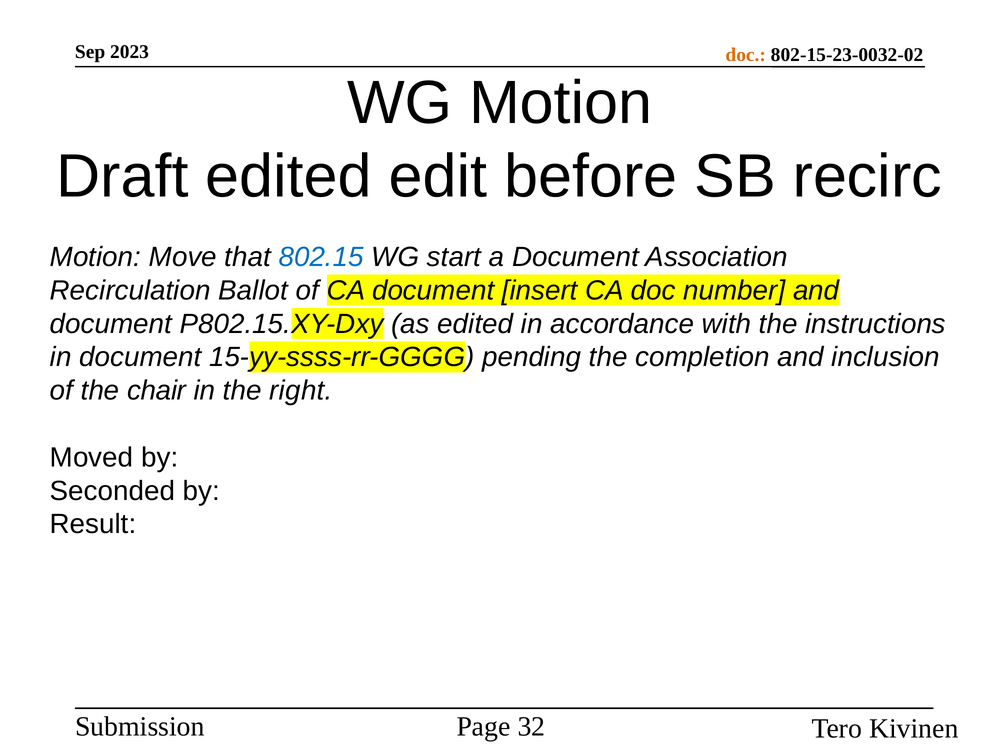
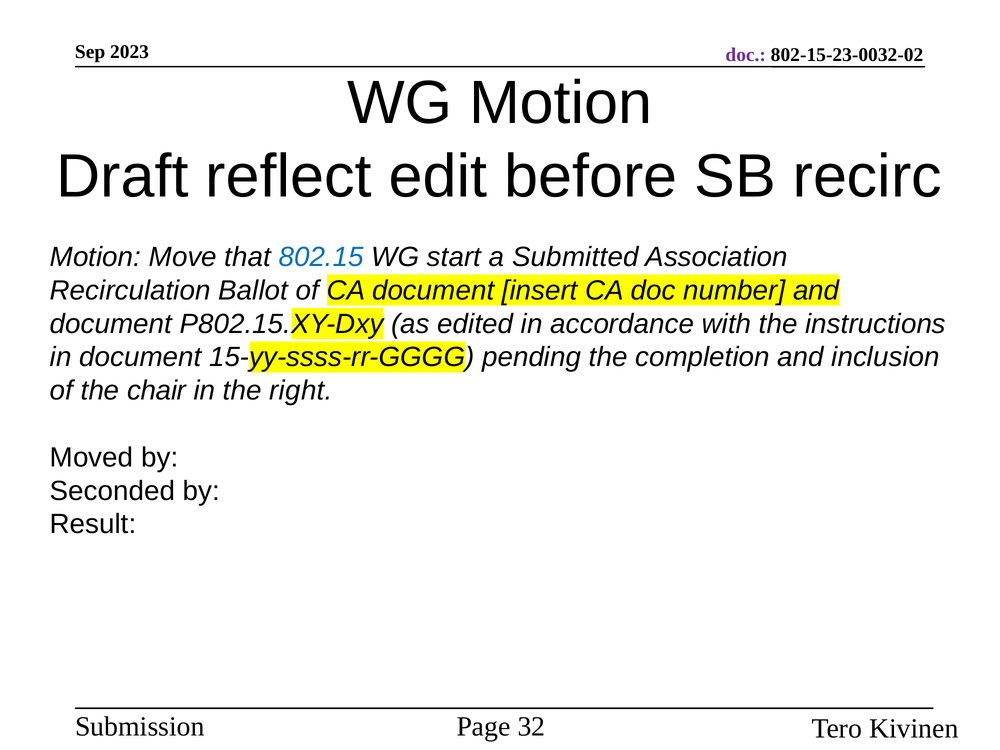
doc colour: orange -> purple (746, 55)
Draft edited: edited -> reflect (289, 177)
a Document: Document -> Submitted (575, 257)
